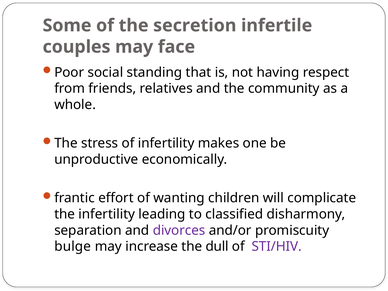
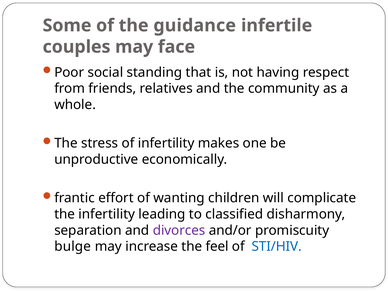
secretion: secretion -> guidance (195, 25)
dull: dull -> feel (217, 247)
STI/HIV colour: purple -> blue (277, 247)
